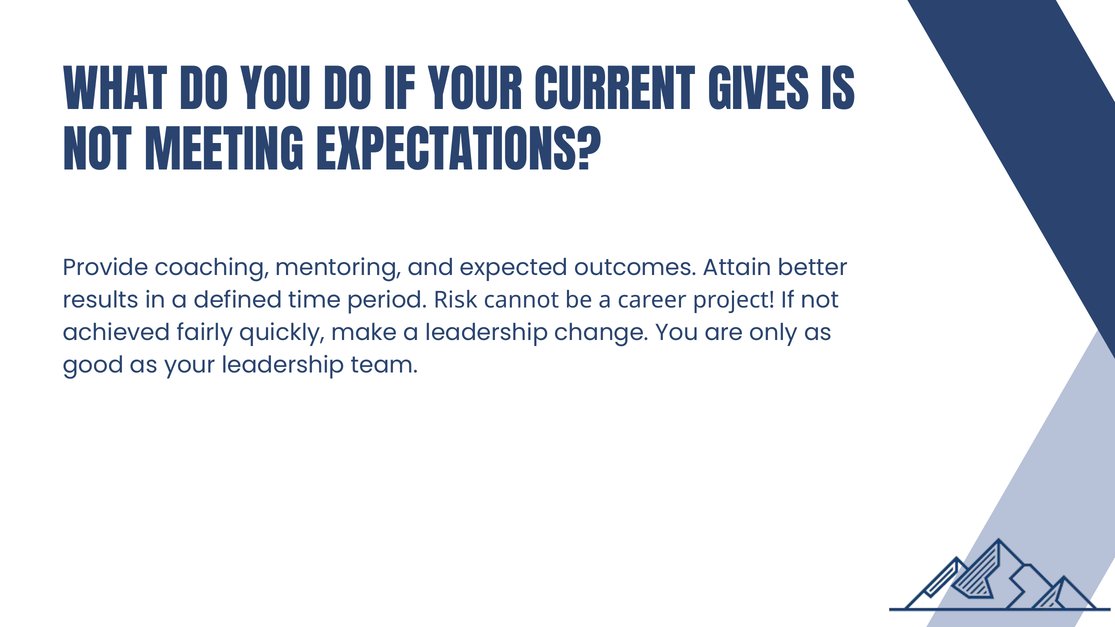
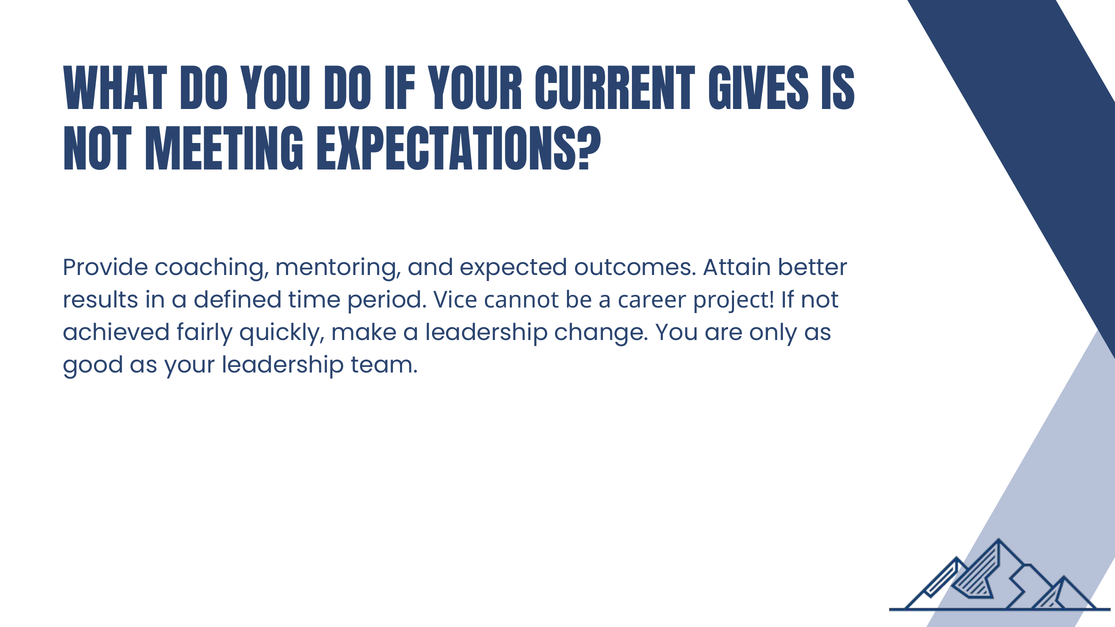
Risk: Risk -> Vice (456, 300)
